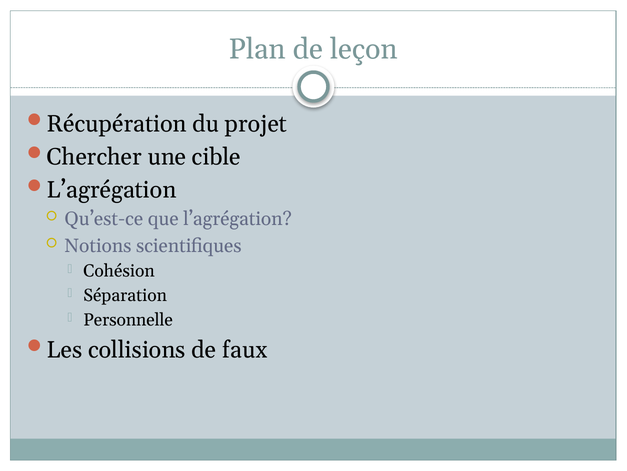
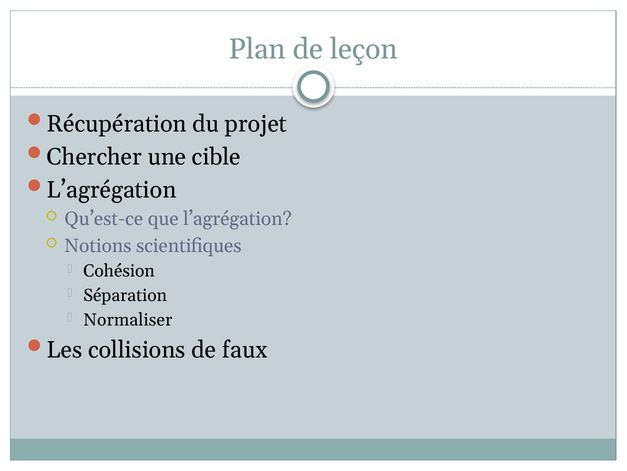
Personnelle: Personnelle -> Normaliser (128, 319)
